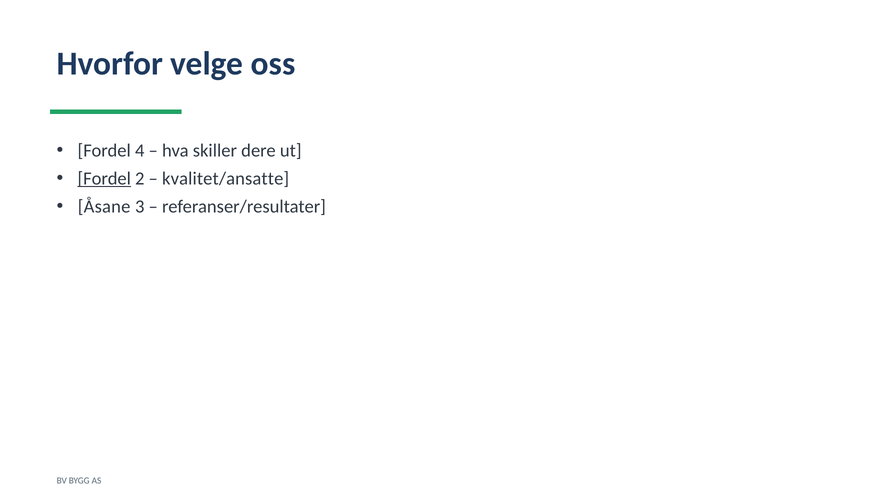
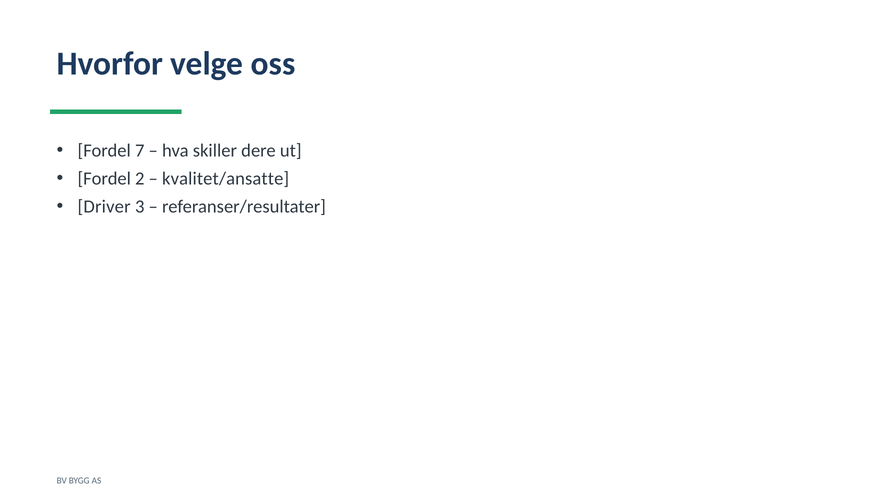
4: 4 -> 7 (140, 151)
Fordel underline: present -> none (104, 179)
Åsane: Åsane -> Driver (104, 207)
